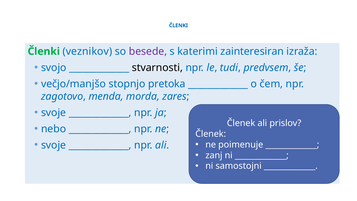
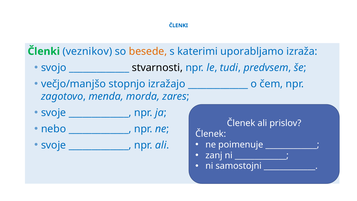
besede colour: purple -> orange (148, 51)
zainteresiran: zainteresiran -> uporabljamo (252, 51)
pretoka: pretoka -> izražajo (167, 84)
